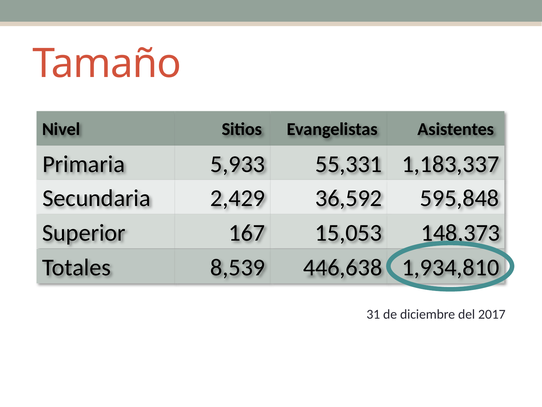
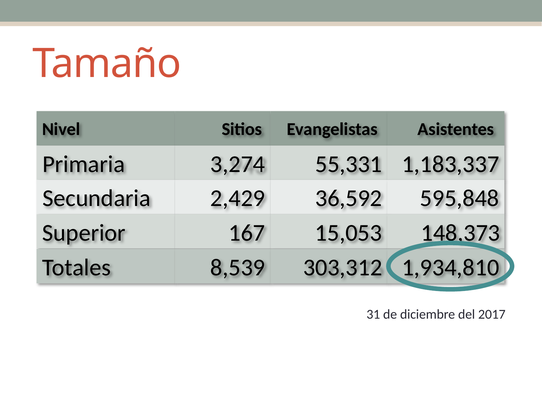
5,933: 5,933 -> 3,274 (238, 164)
446,638: 446,638 -> 303,312 (343, 267)
